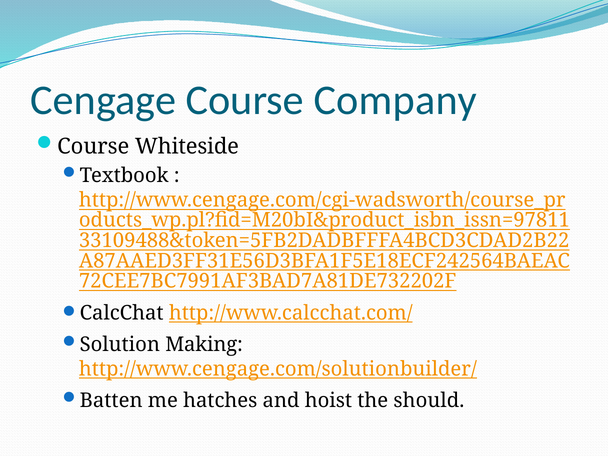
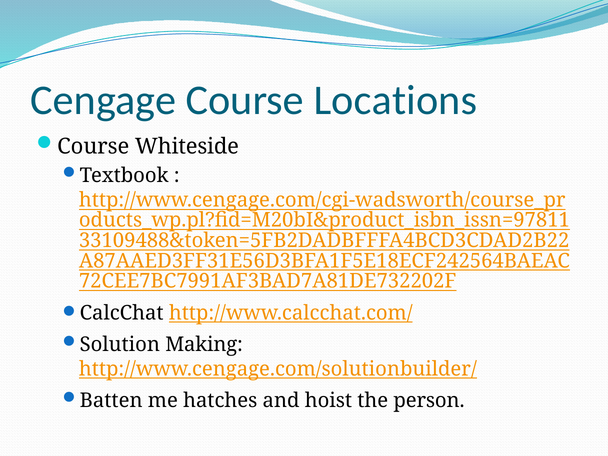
Company: Company -> Locations (395, 100)
should: should -> person (429, 401)
